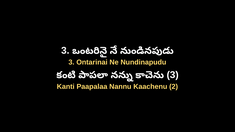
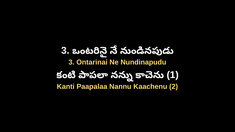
3: 3 -> 1 (173, 75)
